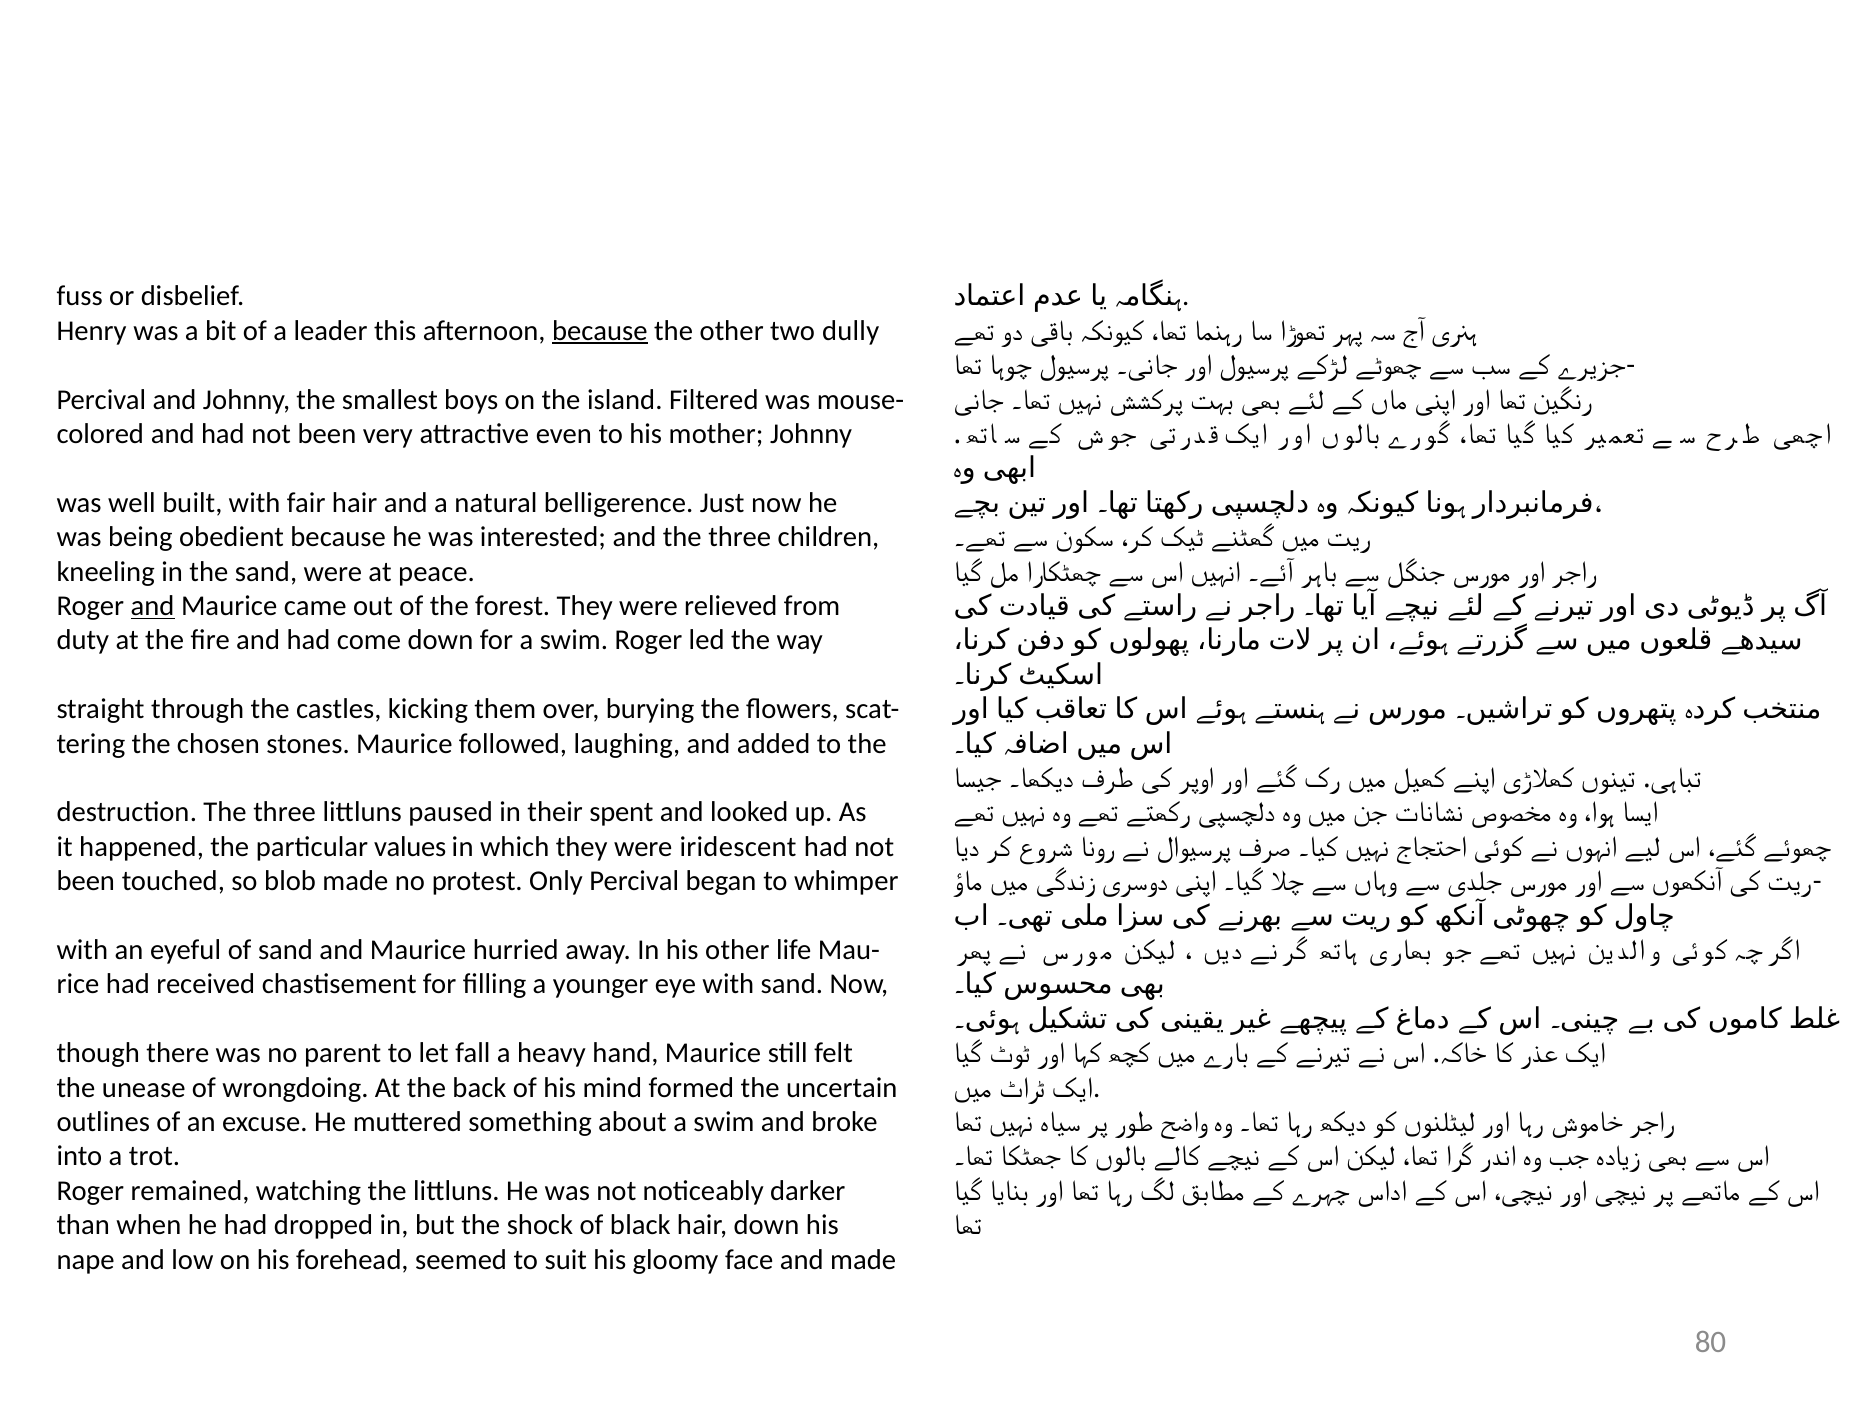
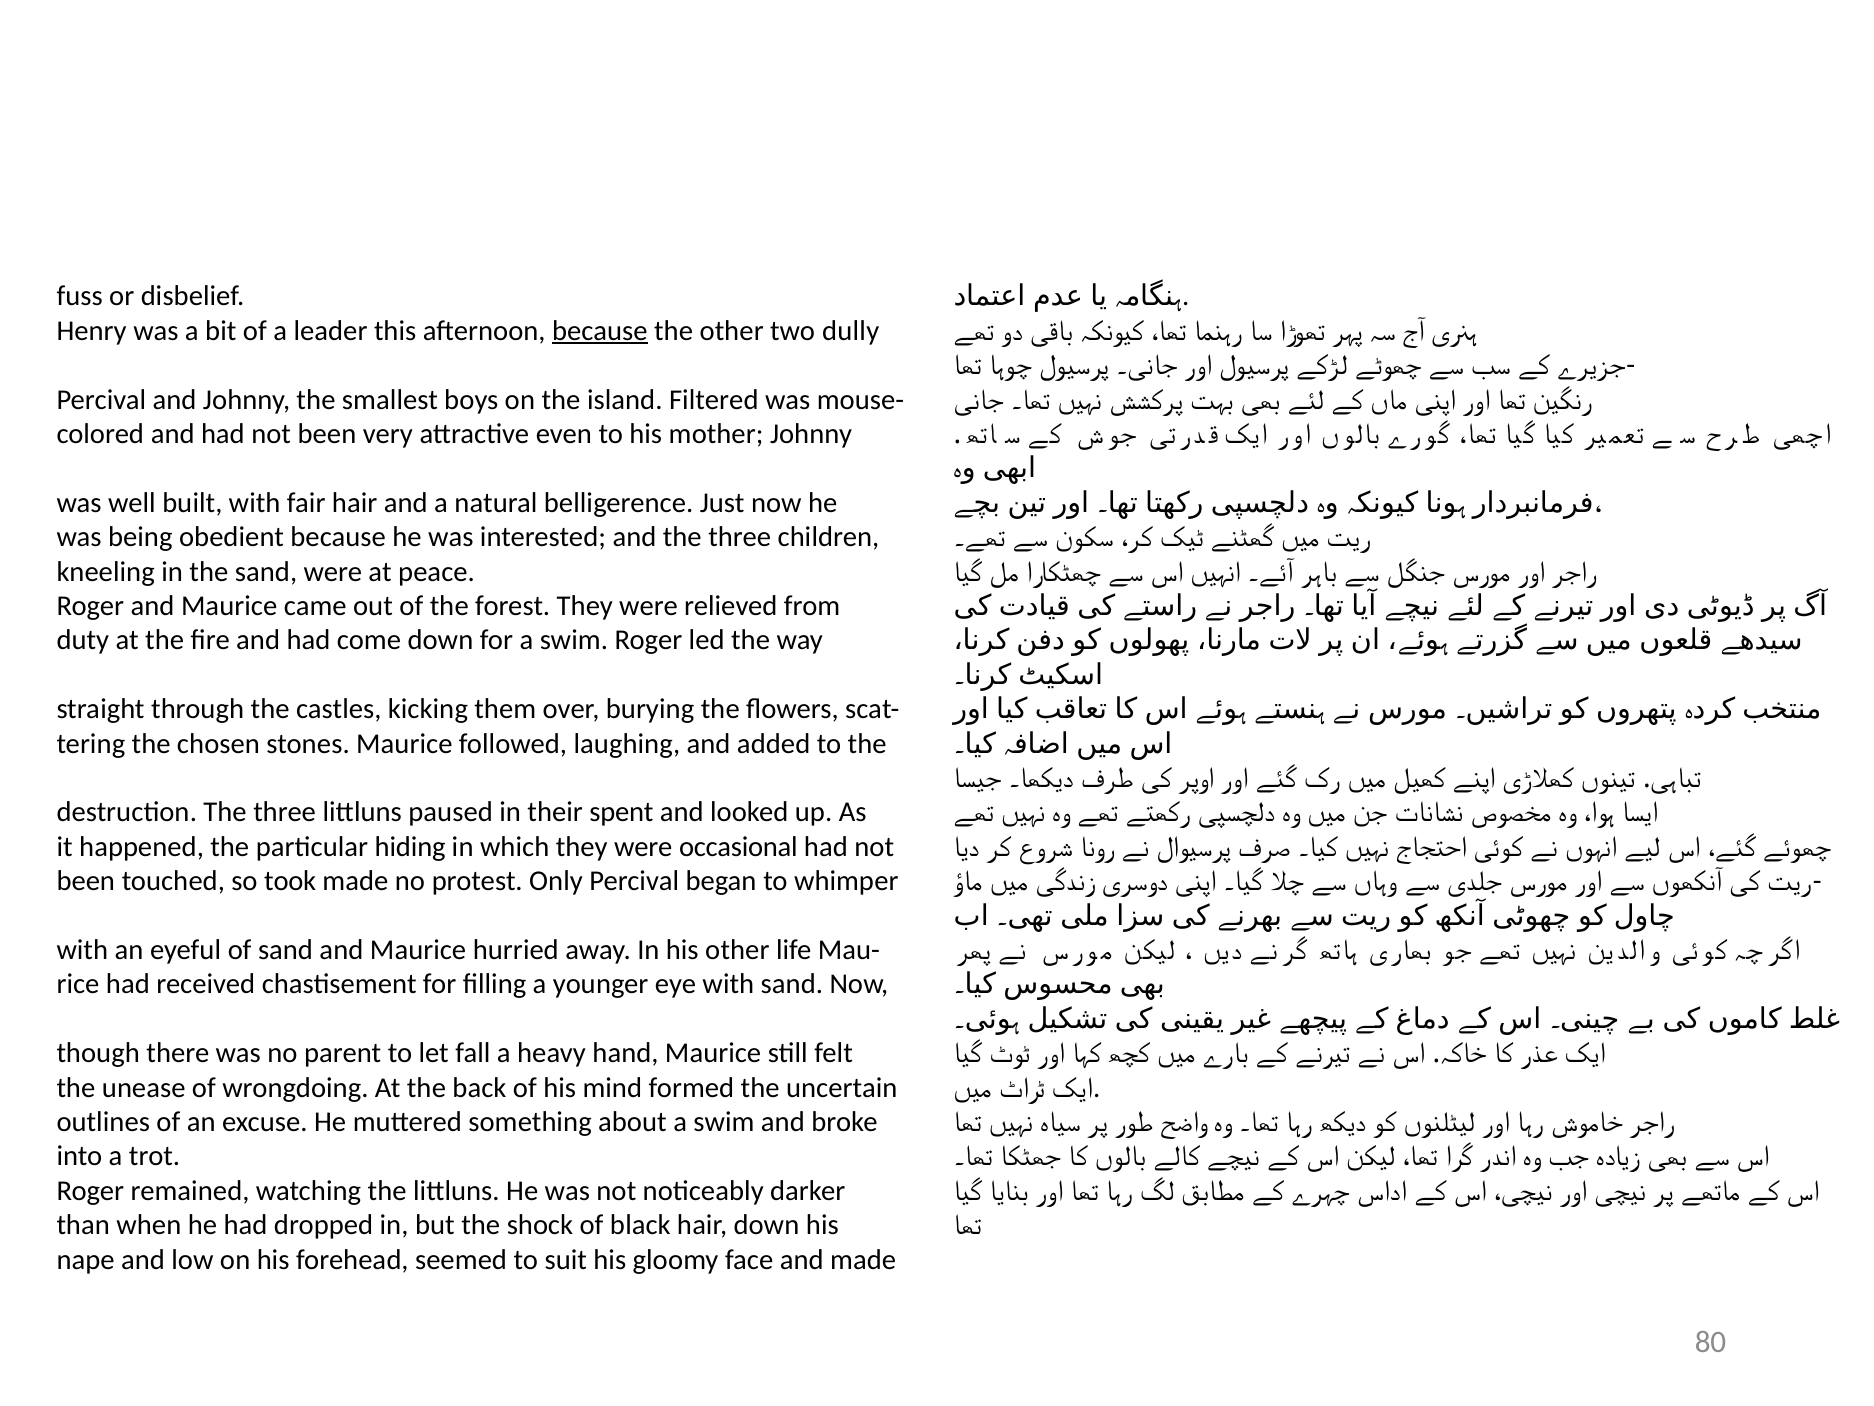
and underline: present -> none (152, 606)
values: values -> hiding (410, 847)
iridescent: iridescent -> occasional (738, 847)
blob: blob -> took (290, 881)
